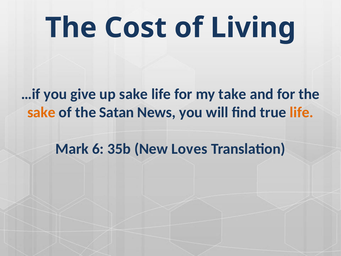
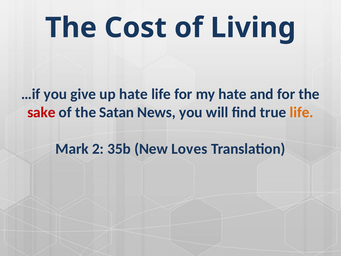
up sake: sake -> hate (133, 94)
my take: take -> hate (232, 94)
sake colour: orange -> red (41, 112)
6: 6 -> 2 (98, 149)
